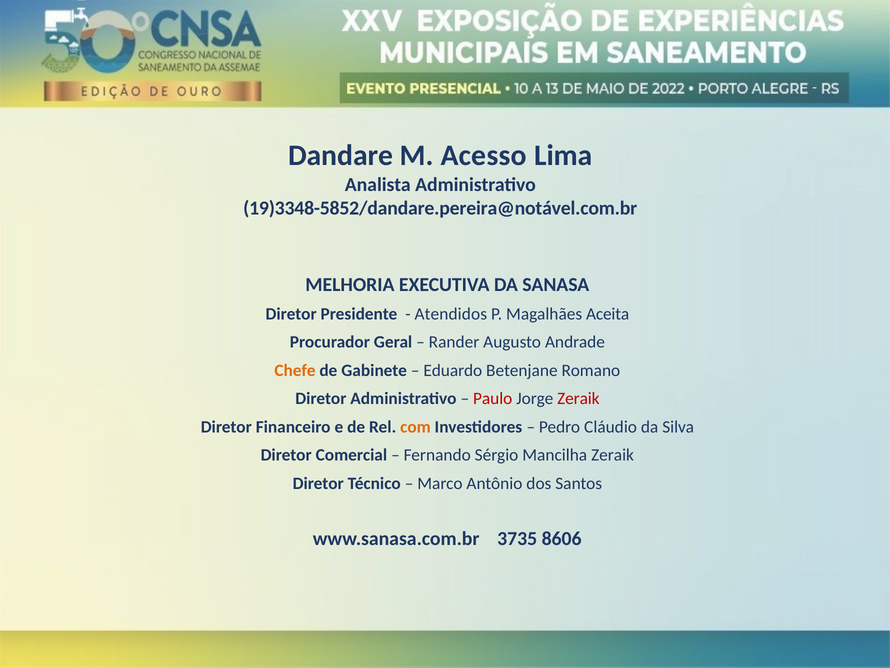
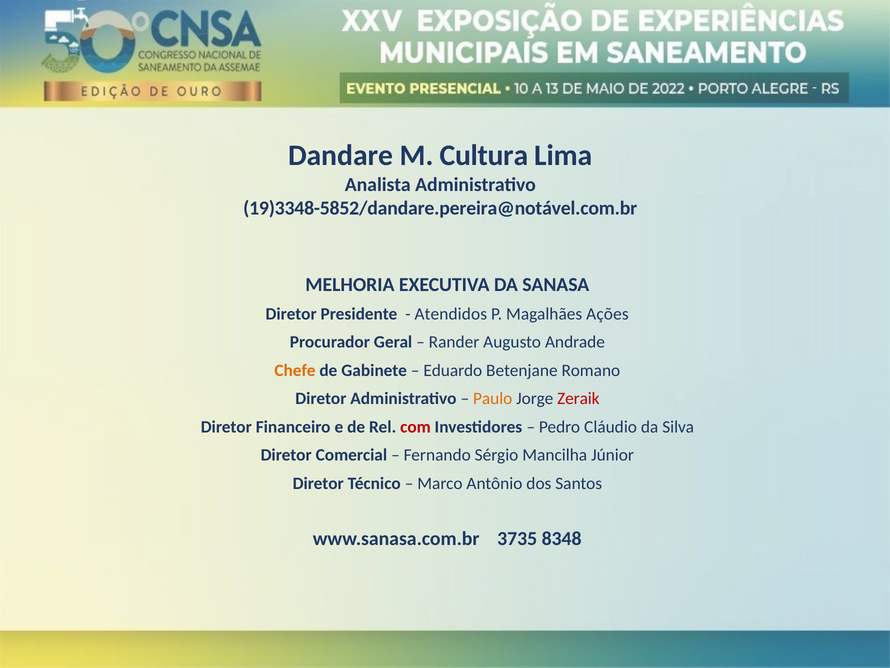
Acesso: Acesso -> Cultura (484, 155)
Aceita: Aceita -> Ações (607, 314)
Paulo colour: red -> orange (493, 398)
com colour: orange -> red (415, 427)
Mancilha Zeraik: Zeraik -> Júnior (613, 455)
8606: 8606 -> 8348 (562, 538)
